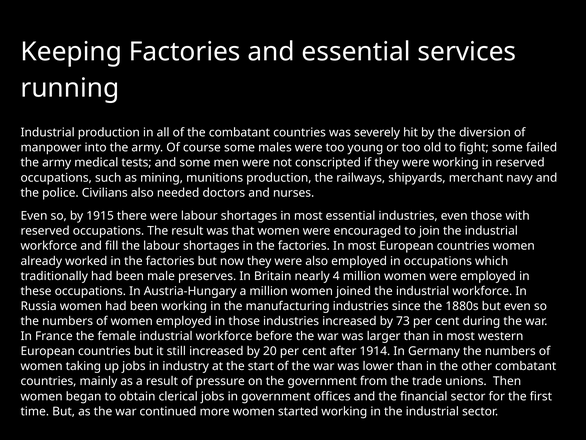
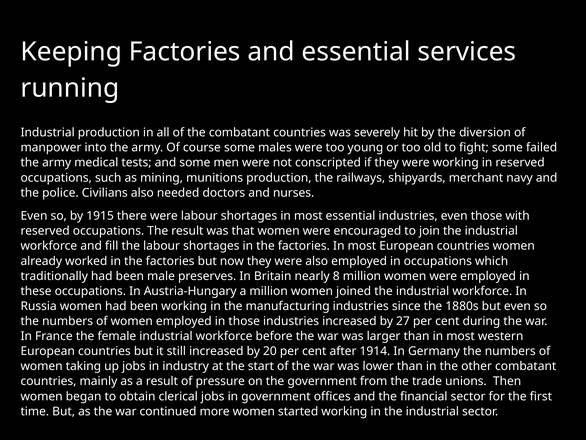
4: 4 -> 8 (336, 276)
73: 73 -> 27 (403, 321)
